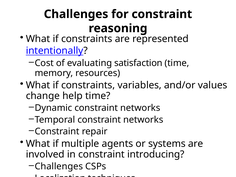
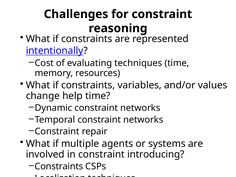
evaluating satisfaction: satisfaction -> techniques (138, 63)
Challenges: Challenges -> Constraints (59, 166)
